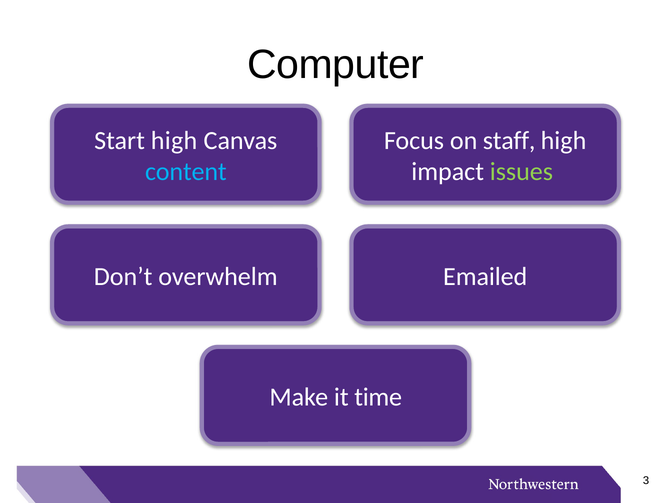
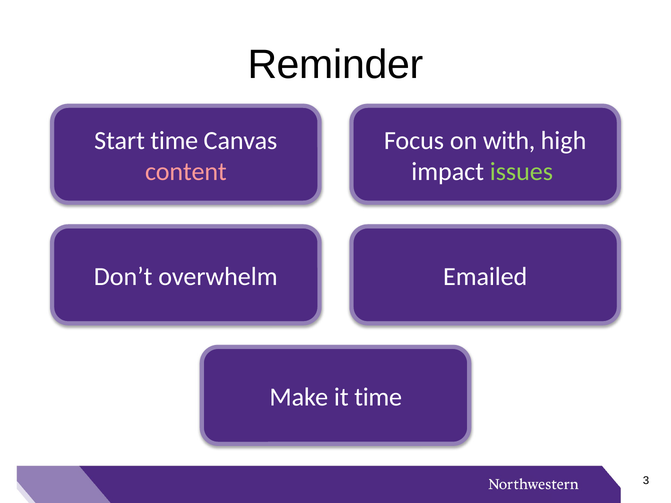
Computer: Computer -> Reminder (335, 65)
Start high: high -> time (174, 140)
staff: staff -> with (509, 140)
content colour: light blue -> pink (186, 172)
